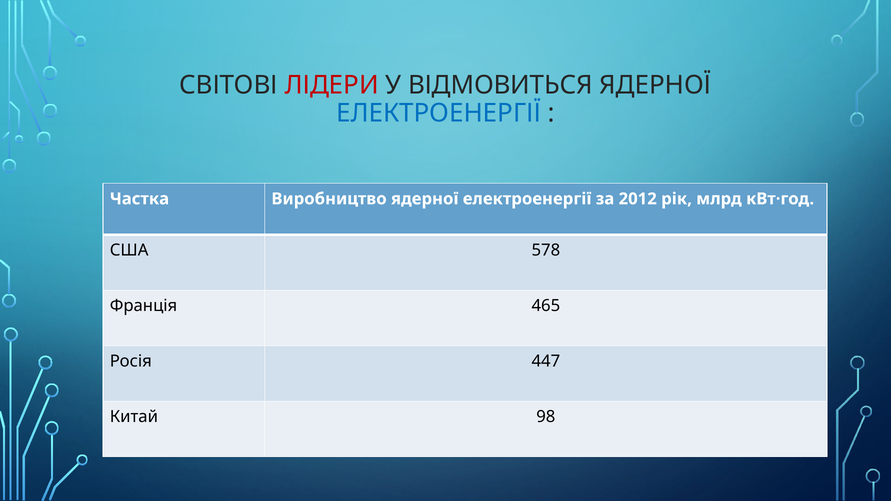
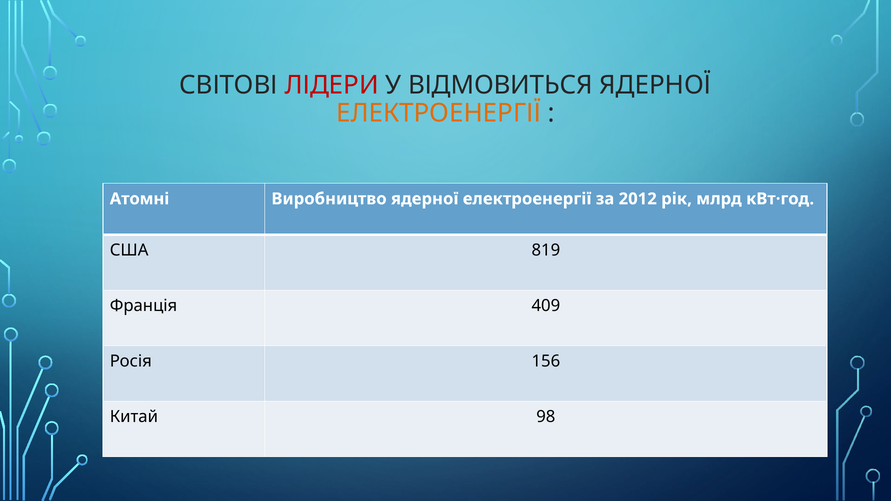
ЕЛЕКТРОЕНЕРГІЇ colour: blue -> orange (439, 113)
Частка: Частка -> Атомні (140, 199)
578: 578 -> 819 (546, 251)
465: 465 -> 409 (546, 306)
447: 447 -> 156 (546, 362)
